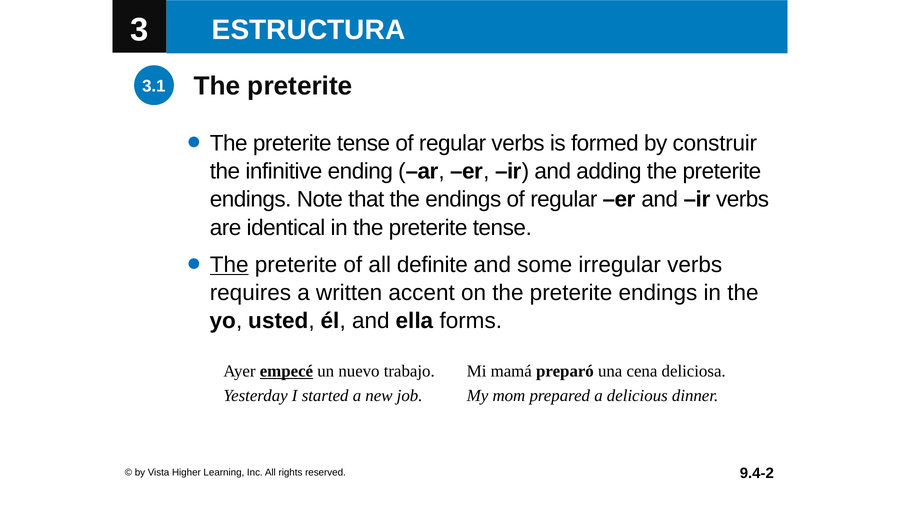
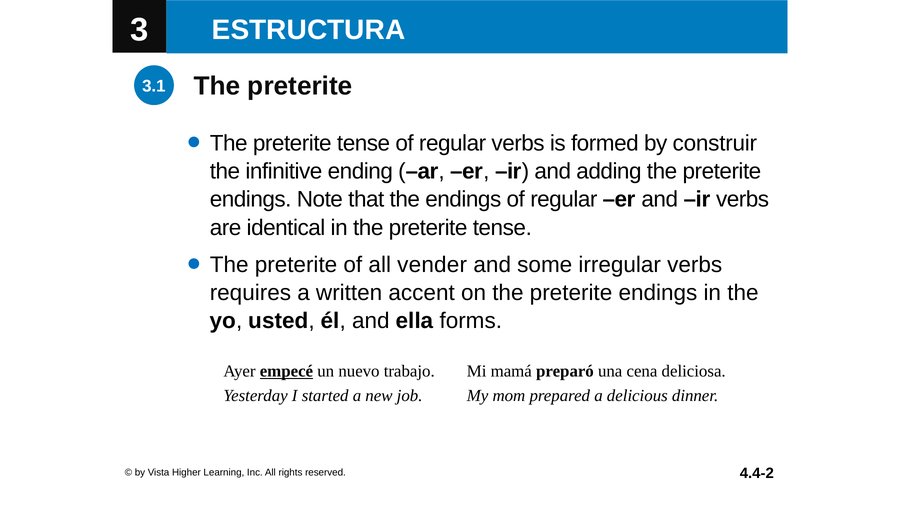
The underline: present -> none (229, 265)
definite: definite -> vender (432, 265)
9.4-2: 9.4-2 -> 4.4-2 (757, 474)
